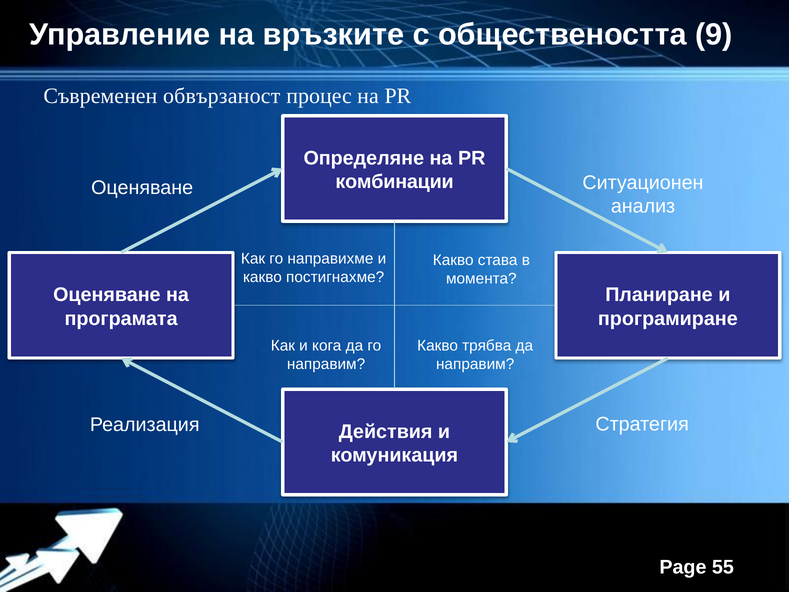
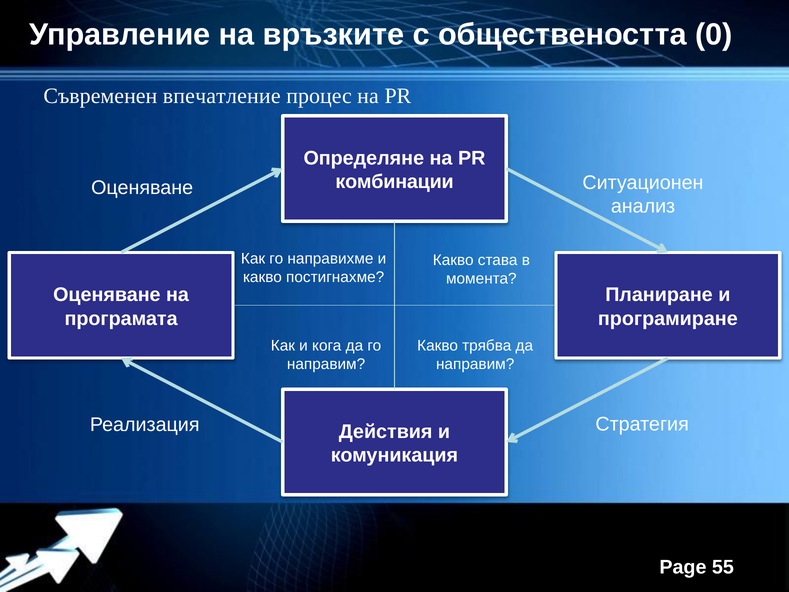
9: 9 -> 0 (714, 34)
обвързаност: обвързаност -> впечатление (222, 96)
